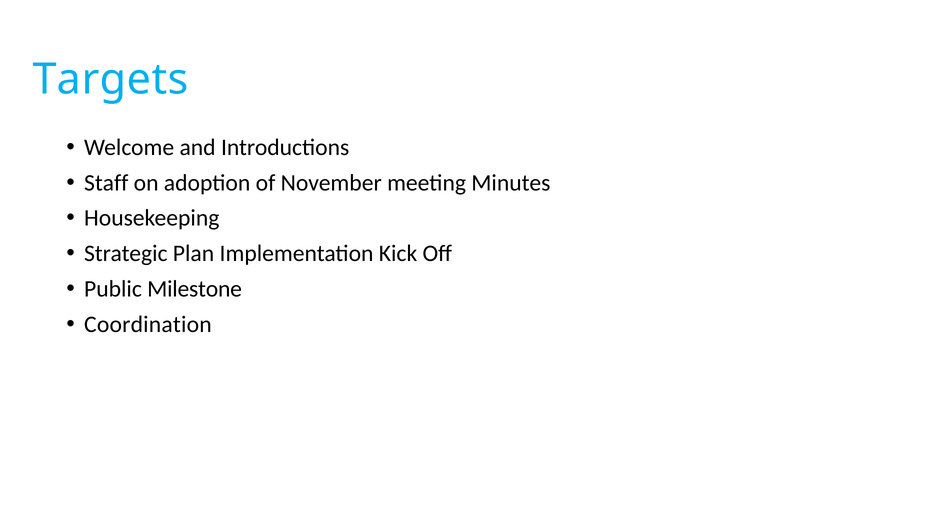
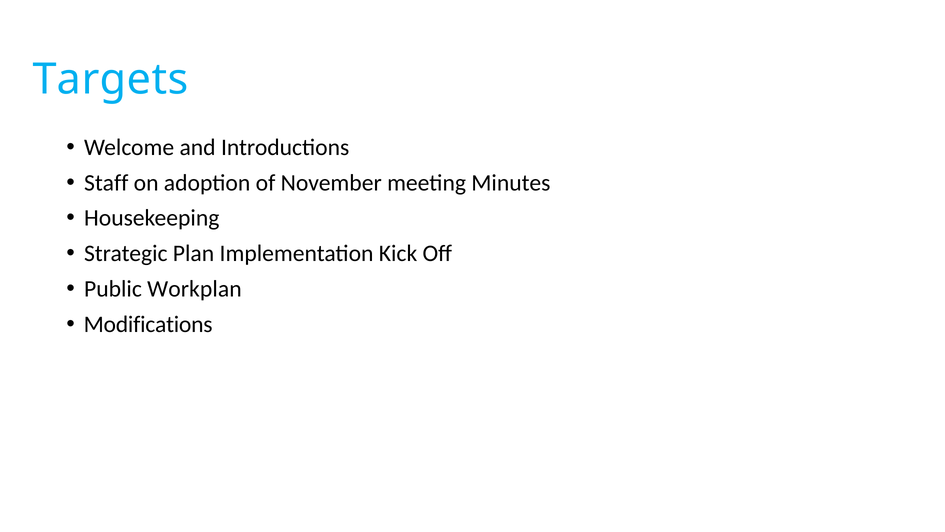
Milestone: Milestone -> Workplan (194, 289)
Coordination: Coordination -> Modifications (148, 324)
